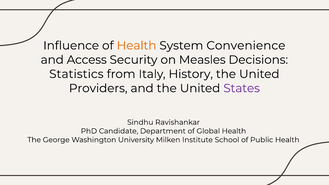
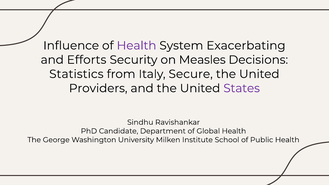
Health colour: orange -> purple (137, 46)
Convenience: Convenience -> Exacerbating (246, 46)
Access: Access -> Efforts (87, 60)
History: History -> Secure (191, 74)
